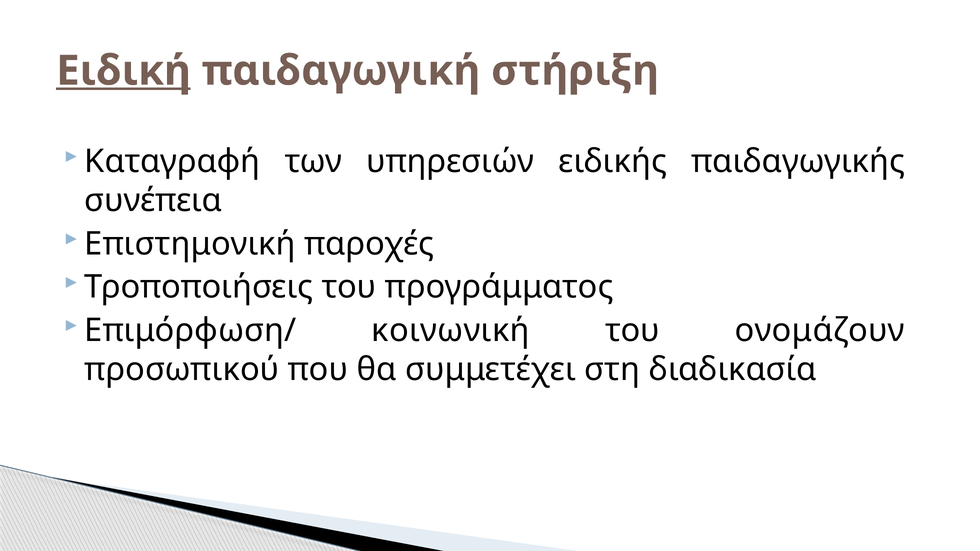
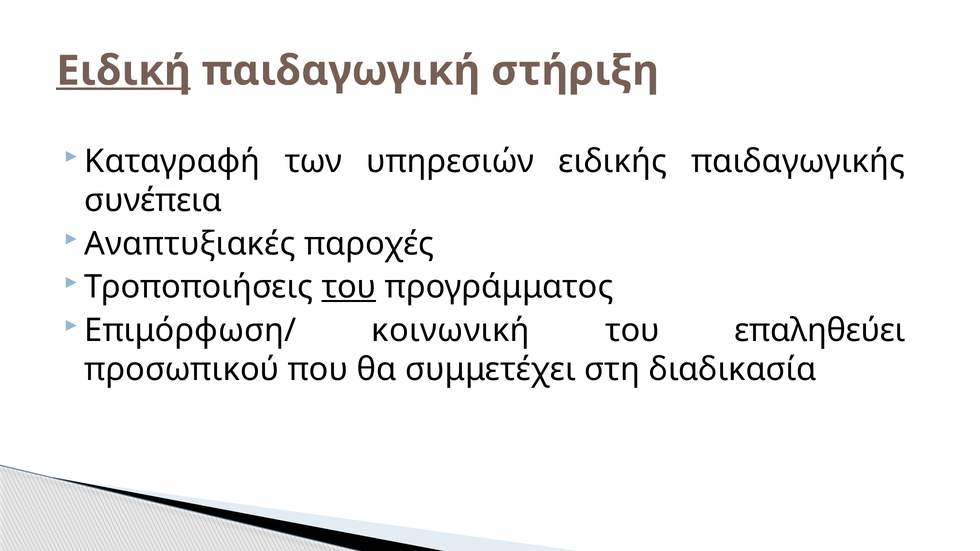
Επιστημονική: Επιστημονική -> Αναπτυξιακές (190, 244)
του underline: none -> present (349, 287)
ονομάζουν: ονομάζουν -> επαληθεύει (820, 331)
